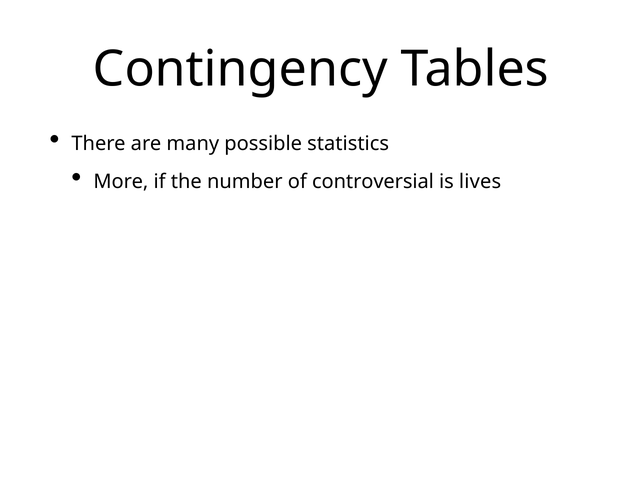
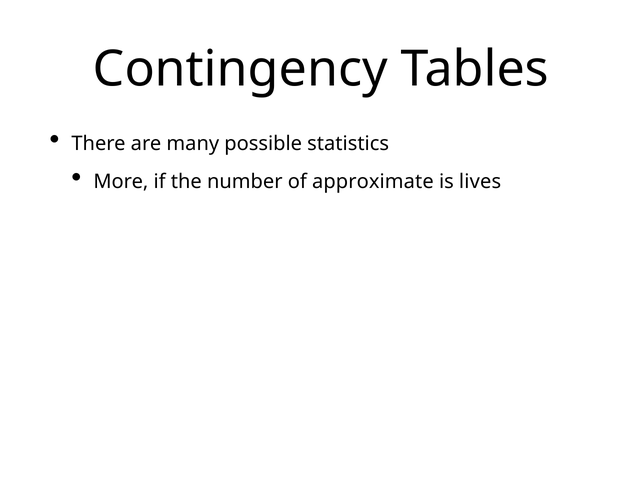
controversial: controversial -> approximate (373, 182)
